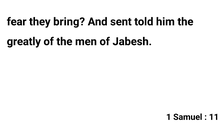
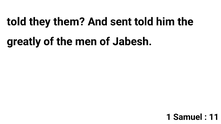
fear: fear -> told (17, 22)
bring: bring -> them (69, 22)
